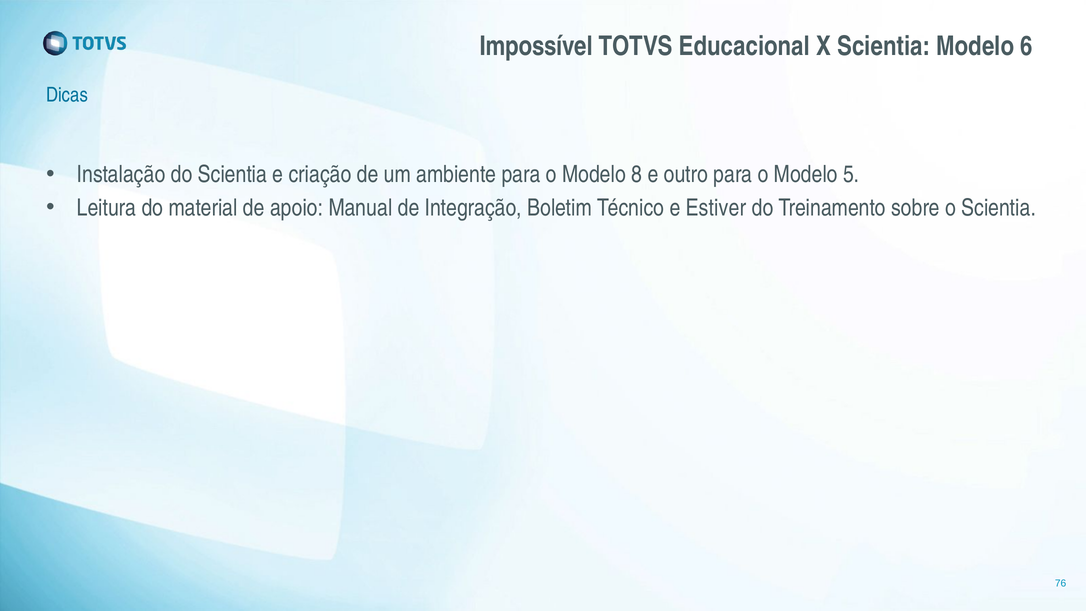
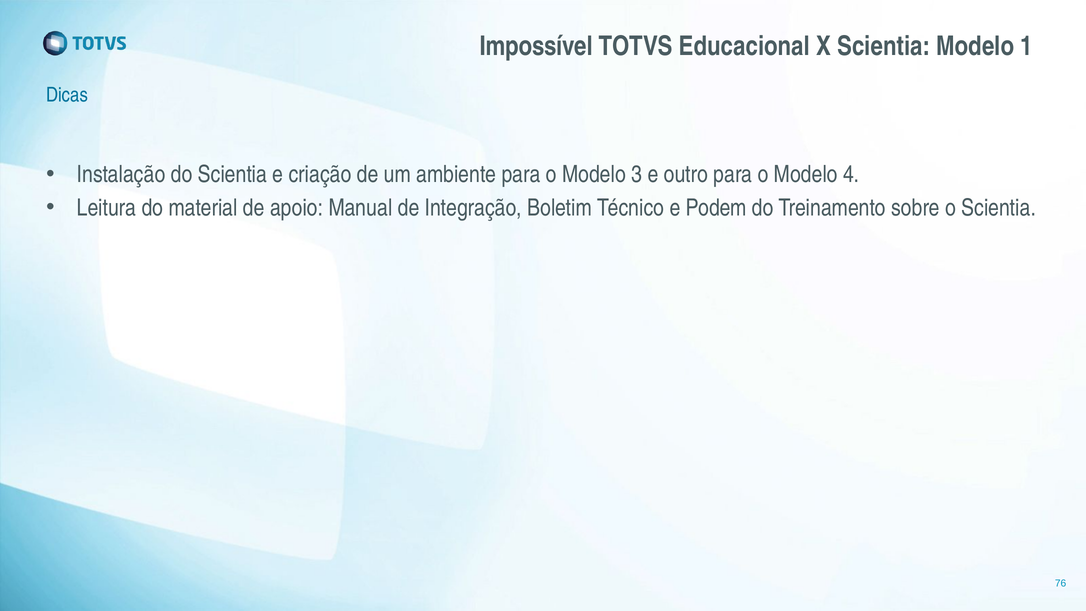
6: 6 -> 1 (1027, 47)
8: 8 -> 3 (637, 175)
5: 5 -> 4 (851, 175)
Estiver: Estiver -> Podem (716, 208)
